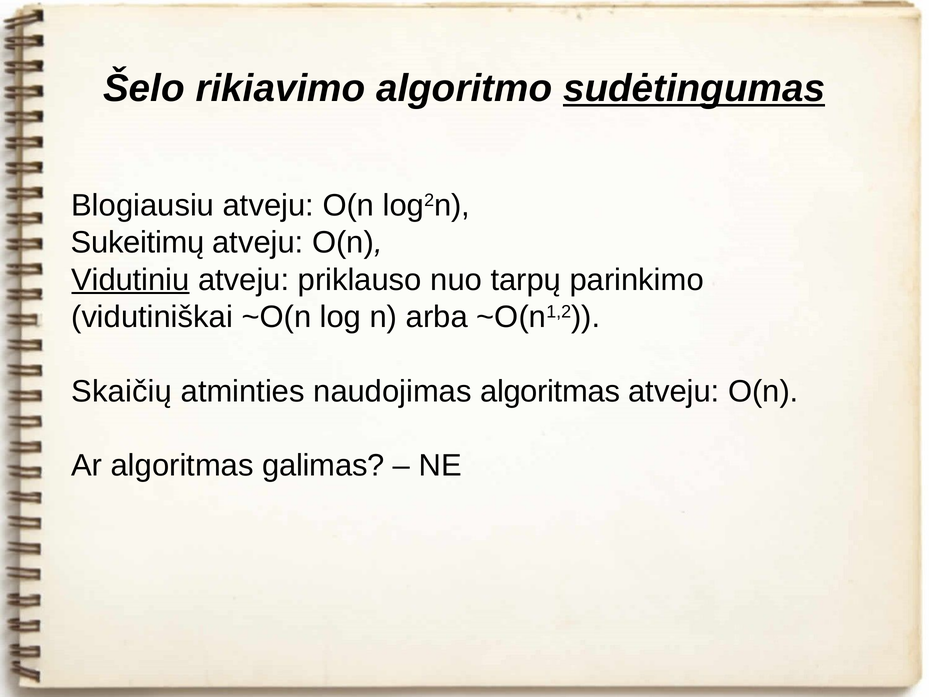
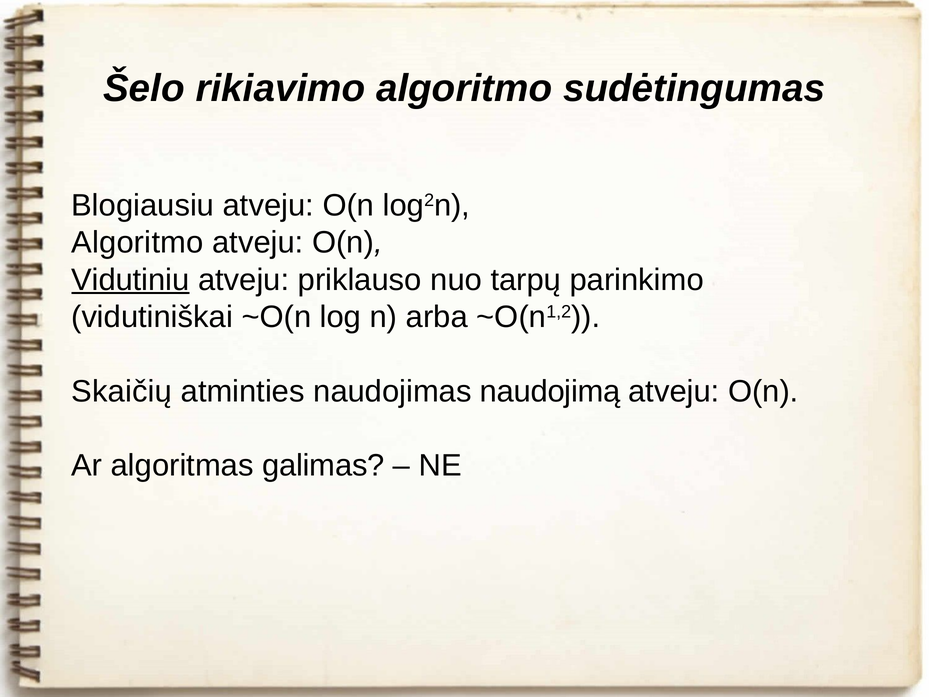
sudėtingumas underline: present -> none (694, 89)
Sukeitimų: Sukeitimų -> Algoritmo (137, 243)
naudojimas algoritmas: algoritmas -> naudojimą (550, 391)
